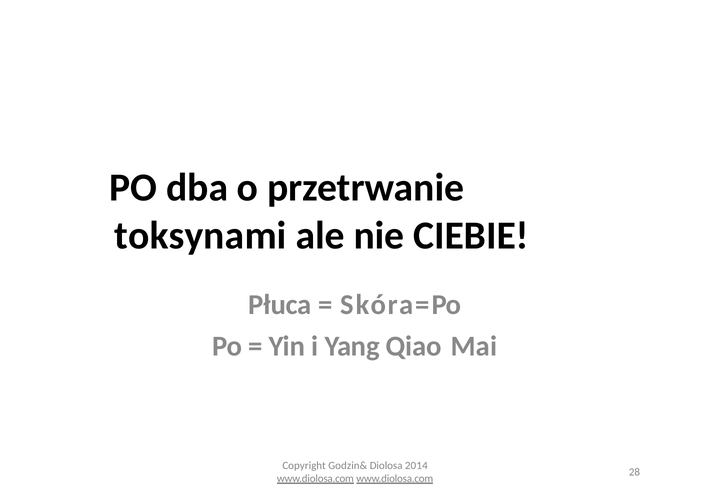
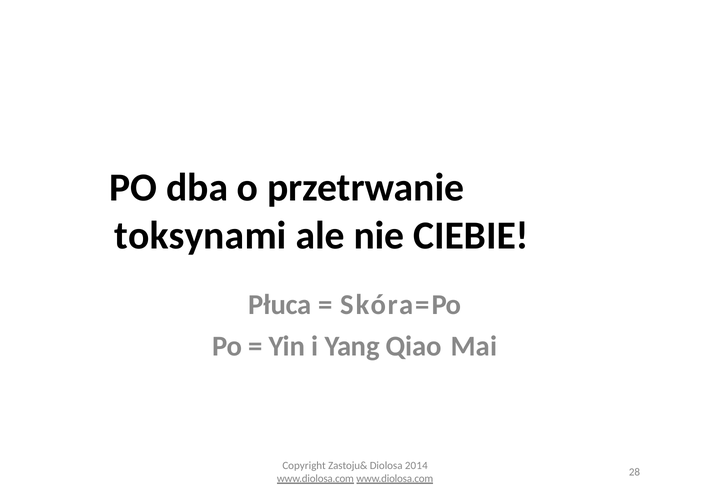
Godzin&: Godzin& -> Zastoju& (348, 466)
